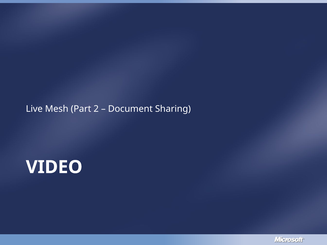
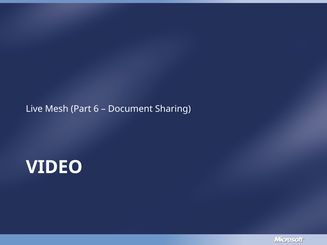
2: 2 -> 6 (96, 109)
